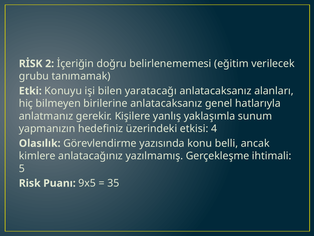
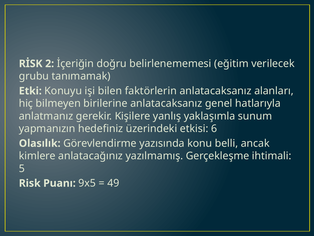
yaratacağı: yaratacağı -> faktörlerin (151, 91)
4: 4 -> 6 (214, 128)
35: 35 -> 49 (113, 183)
